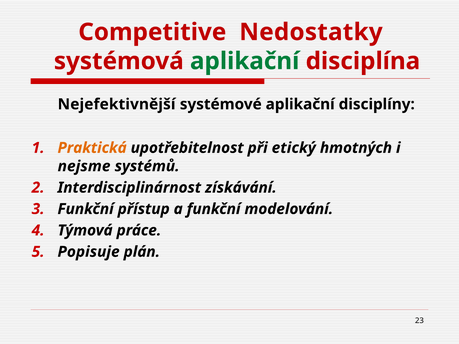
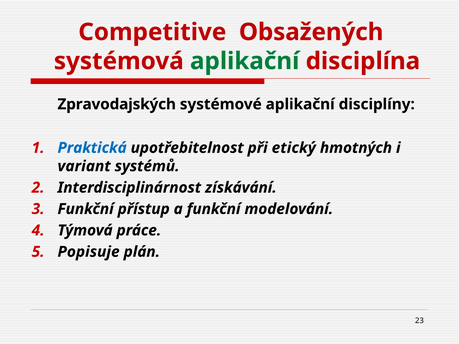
Nedostatky: Nedostatky -> Obsažených (311, 32)
Nejefektivnější: Nejefektivnější -> Zpravodajských (117, 104)
Praktická colour: orange -> blue (92, 148)
nejsme: nejsme -> variant (84, 166)
